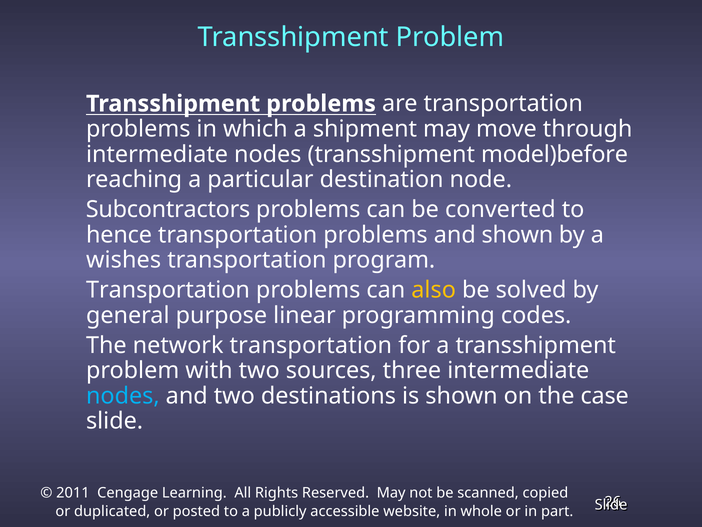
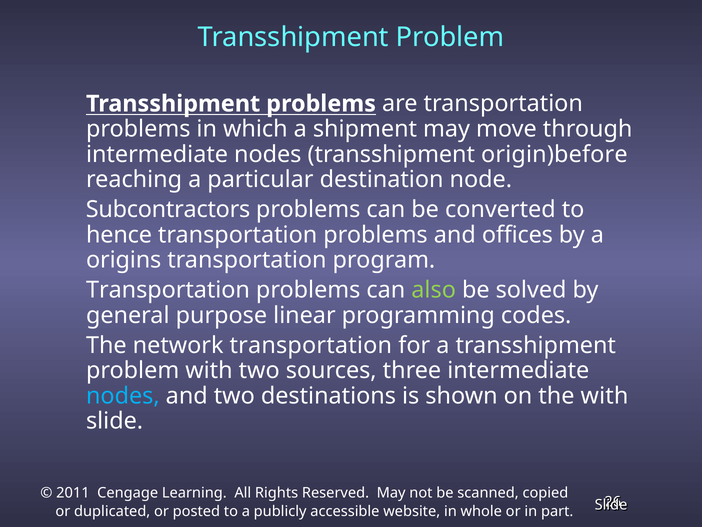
model)before: model)before -> origin)before (554, 154)
and shown: shown -> offices (517, 235)
wishes: wishes -> origins (124, 260)
also colour: yellow -> light green (434, 290)
the case: case -> with (604, 396)
